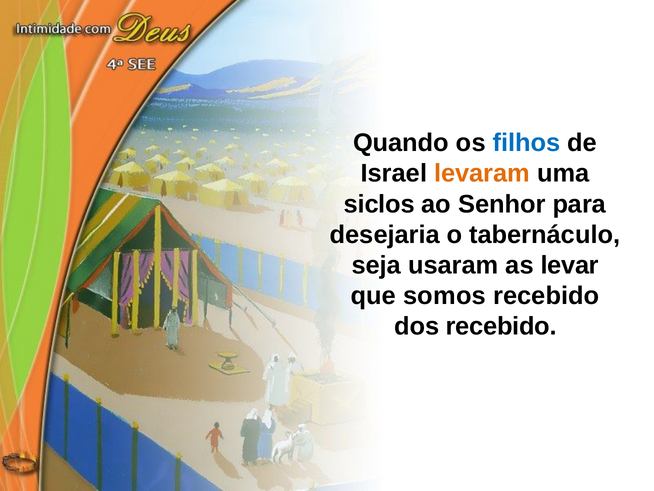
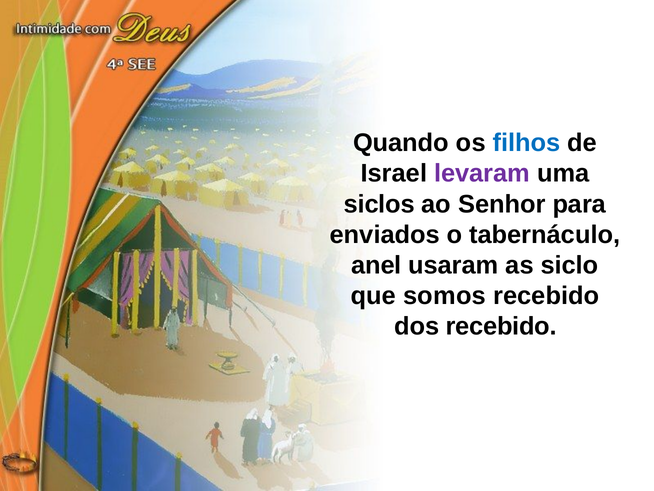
levaram colour: orange -> purple (482, 173)
desejaria: desejaria -> enviados (385, 234)
seja: seja -> anel (376, 265)
levar: levar -> siclo (570, 265)
